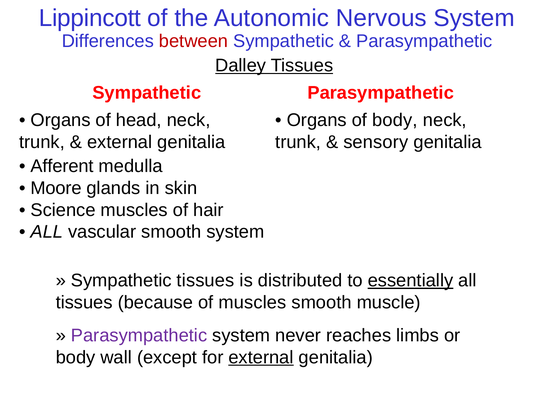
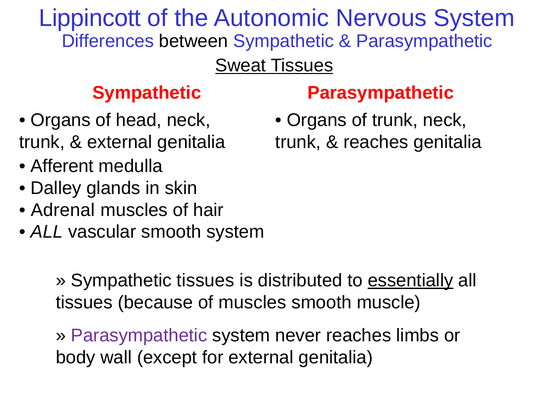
between colour: red -> black (194, 41)
Dalley: Dalley -> Sweat (241, 65)
of body: body -> trunk (395, 120)
sensory: sensory -> reaches (376, 142)
Moore: Moore -> Dalley (56, 188)
Science: Science -> Adrenal (63, 210)
external underline: present -> none (261, 357)
